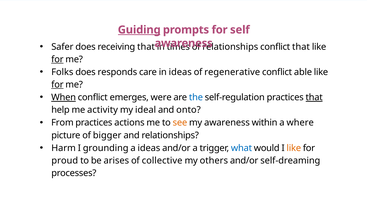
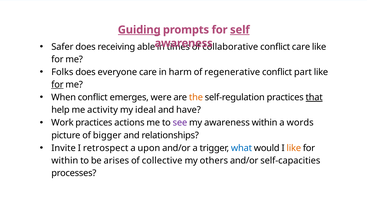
self underline: none -> present (240, 30)
receiving that: that -> able (146, 47)
relationships: relationships -> collaborative (230, 47)
conflict that: that -> care (301, 47)
for underline: present -> none (57, 59)
responds: responds -> everyone (117, 72)
in ideas: ideas -> harm (180, 72)
able: able -> part (303, 72)
When underline: present -> none (64, 98)
the colour: blue -> orange (196, 98)
onto: onto -> have (189, 110)
From: From -> Work (62, 123)
see colour: orange -> purple (180, 123)
where: where -> words (300, 123)
Harm: Harm -> Invite (64, 148)
grounding: grounding -> retrospect (106, 148)
a ideas: ideas -> upon (149, 148)
proud: proud -> within (65, 161)
self-dreaming: self-dreaming -> self-capacities (290, 161)
